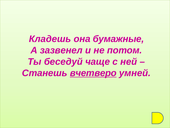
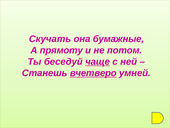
Кладешь: Кладешь -> Скучать (50, 39)
зазвенел: зазвенел -> прямоту (61, 50)
чаще underline: none -> present (98, 61)
